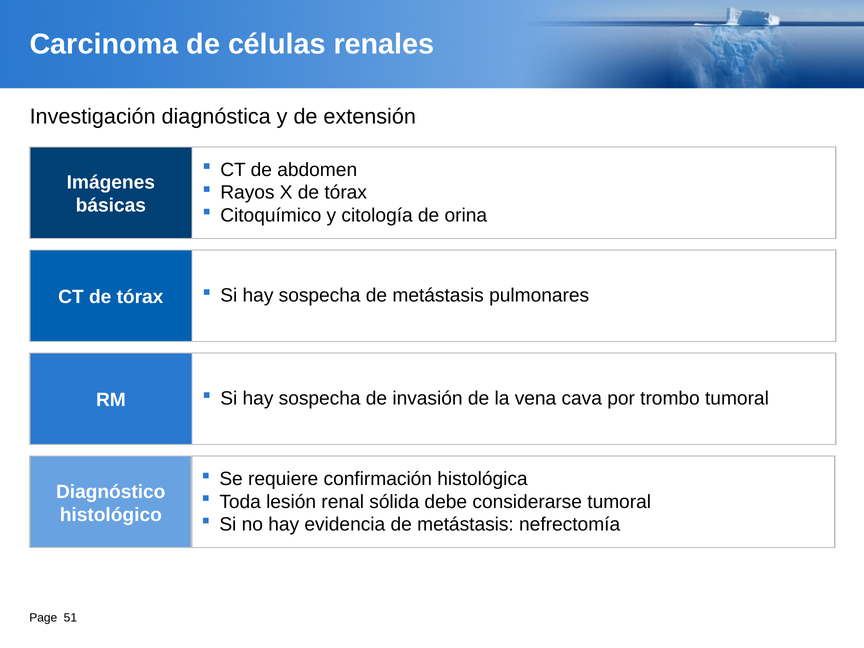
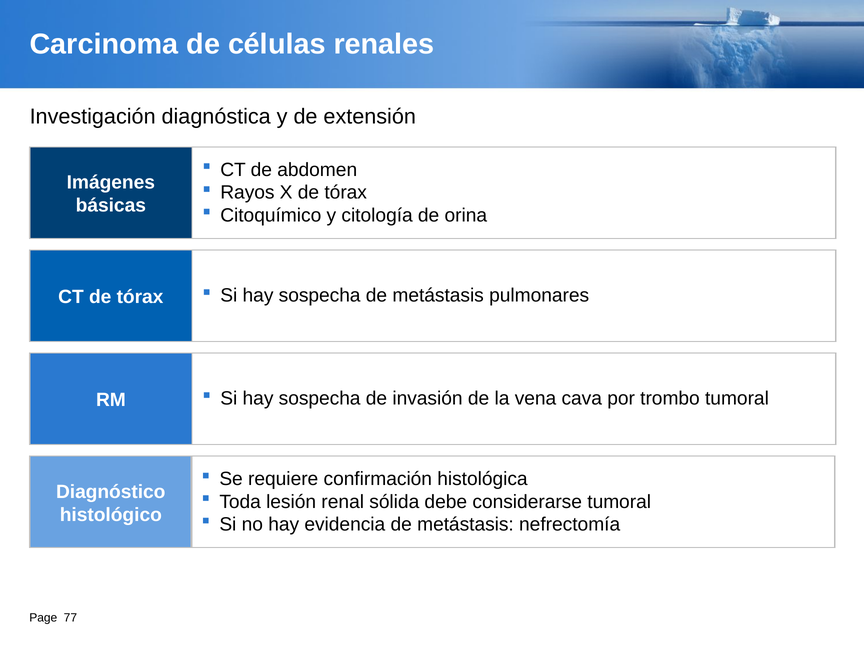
51: 51 -> 77 (70, 618)
